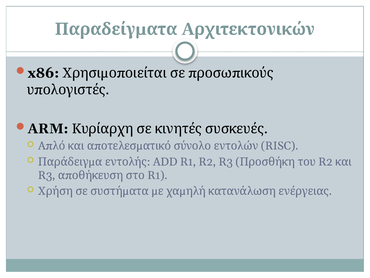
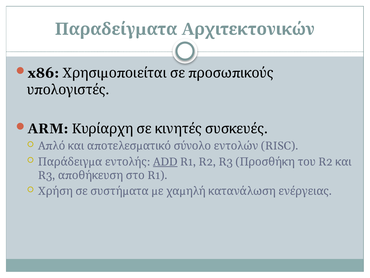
ADD underline: none -> present (165, 161)
